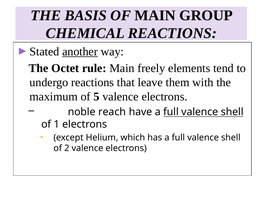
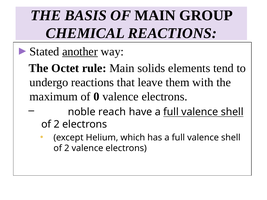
freely: freely -> solids (151, 68)
5: 5 -> 0 (97, 97)
1: 1 -> 2 (57, 124)
